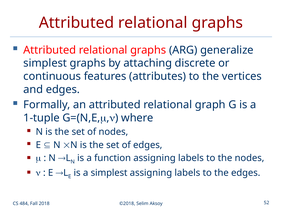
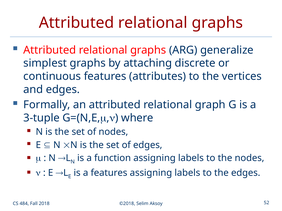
1-tuple: 1-tuple -> 3-tuple (42, 118)
a simplest: simplest -> features (109, 173)
